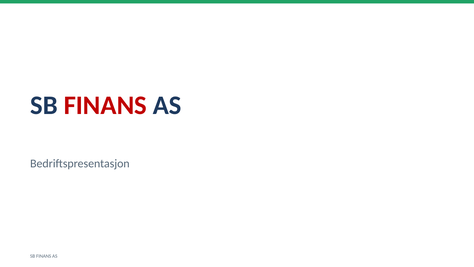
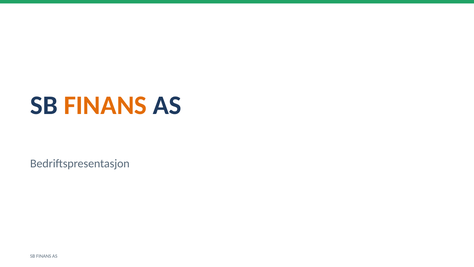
FINANS colour: red -> orange (105, 105)
